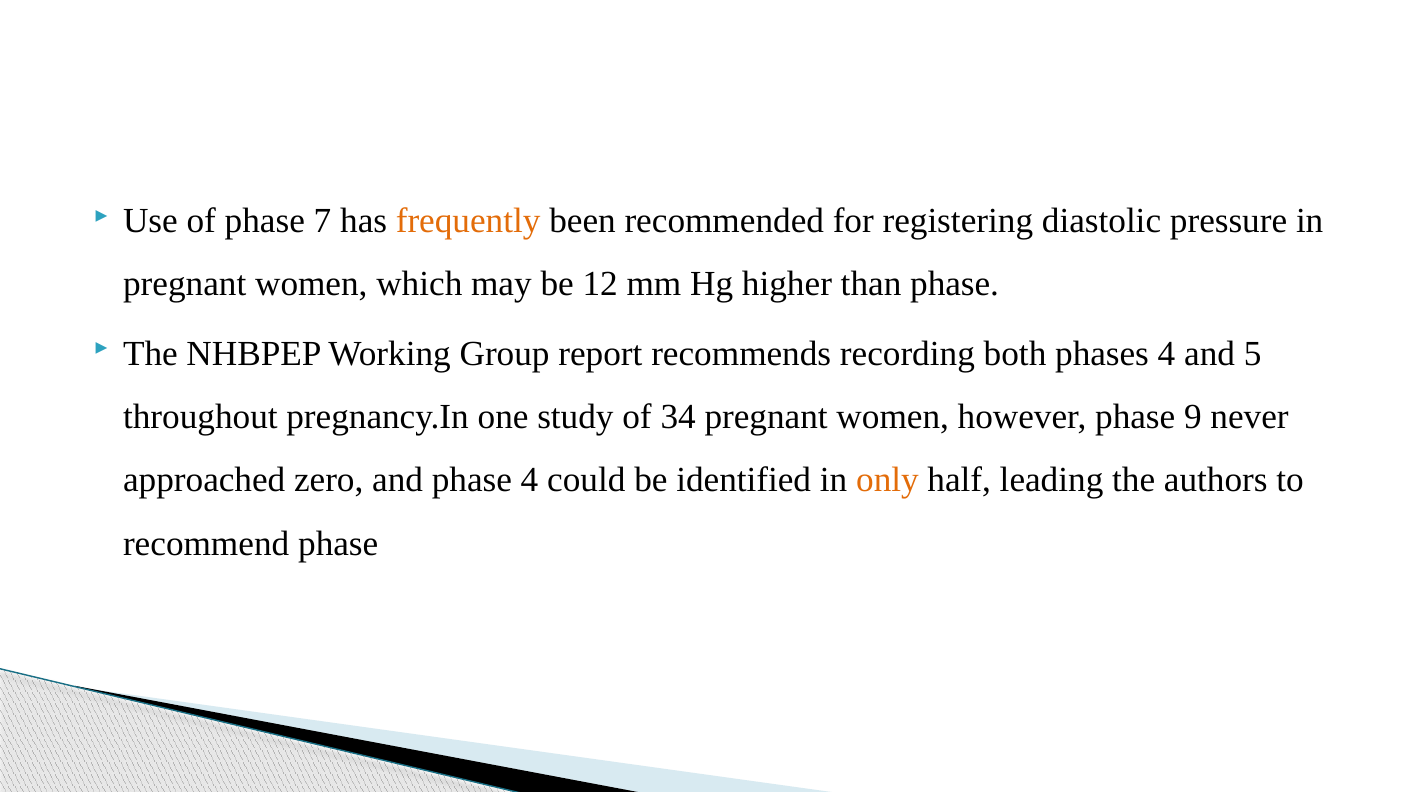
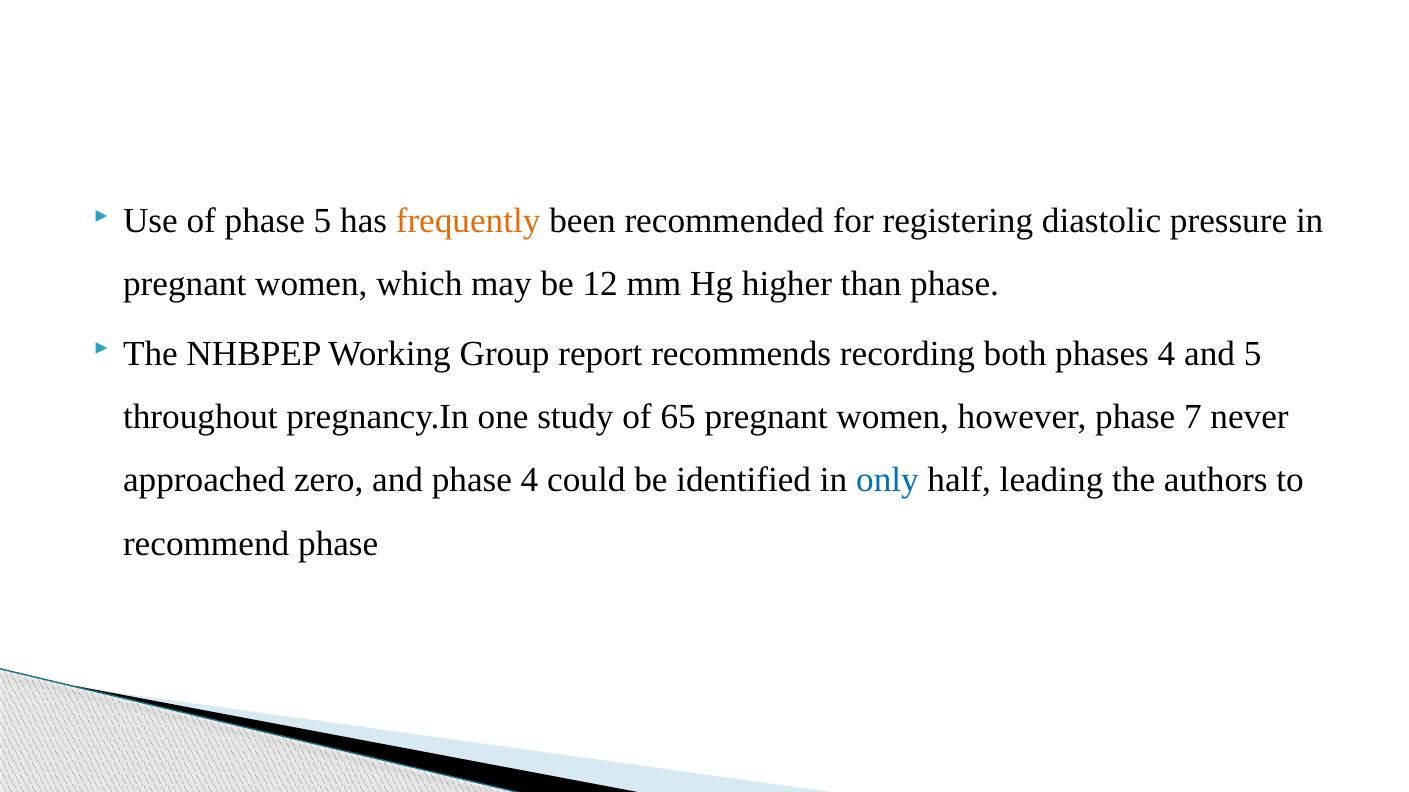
phase 7: 7 -> 5 (323, 221)
34: 34 -> 65 (678, 417)
9: 9 -> 7 (1193, 417)
only colour: orange -> blue (887, 481)
